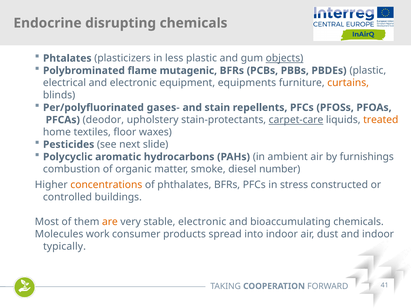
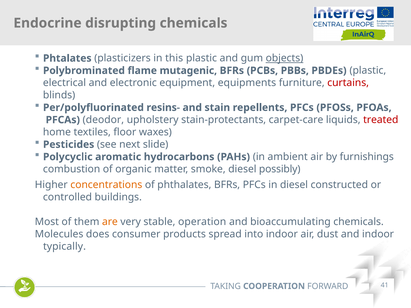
less: less -> this (174, 58)
curtains colour: orange -> red (348, 83)
gases-: gases- -> resins- (163, 108)
carpet-care underline: present -> none (296, 120)
treated colour: orange -> red (381, 120)
number: number -> possibly (280, 169)
in stress: stress -> diesel (294, 185)
stable electronic: electronic -> operation (202, 222)
work: work -> does (98, 234)
